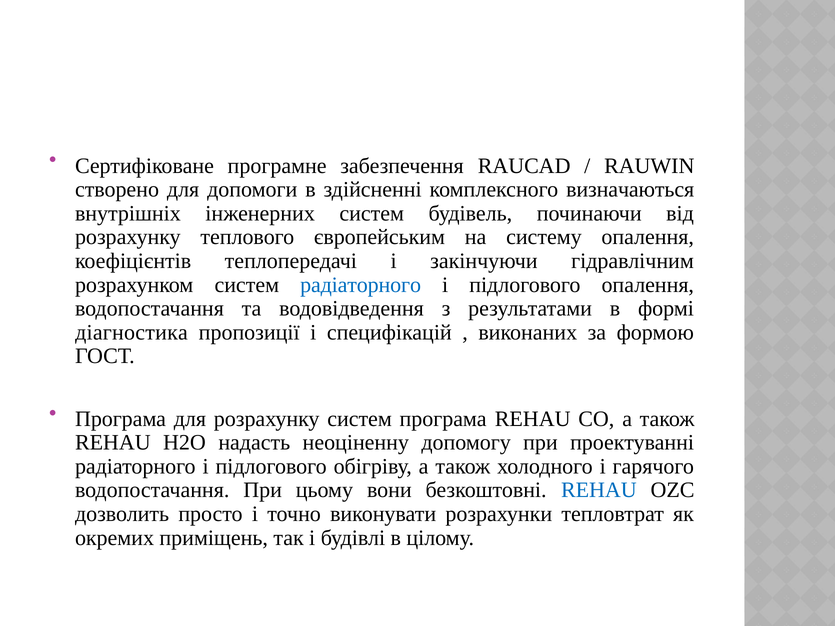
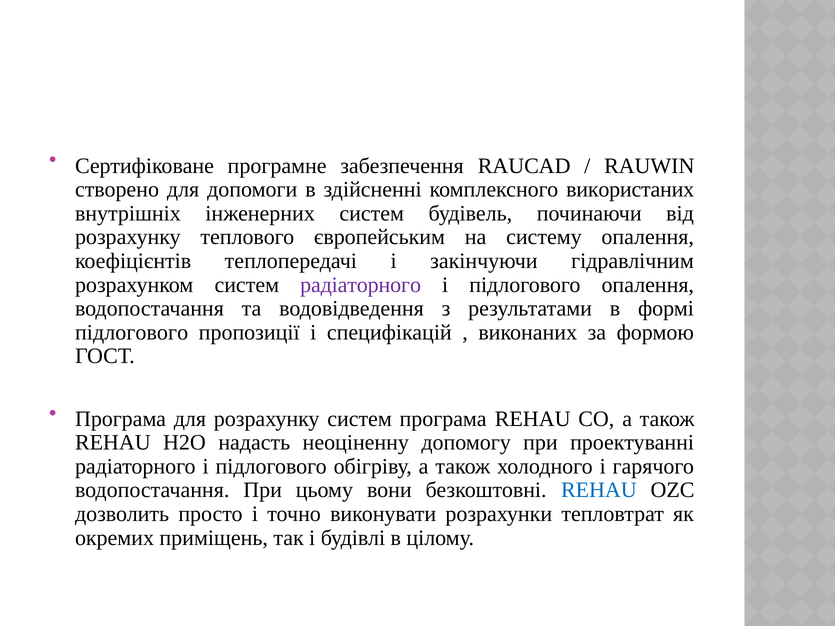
визначаються: визначаються -> використаних (630, 190)
радіаторного colour: blue -> purple (361, 285)
діагностика: діагностика -> підлогового (132, 332)
